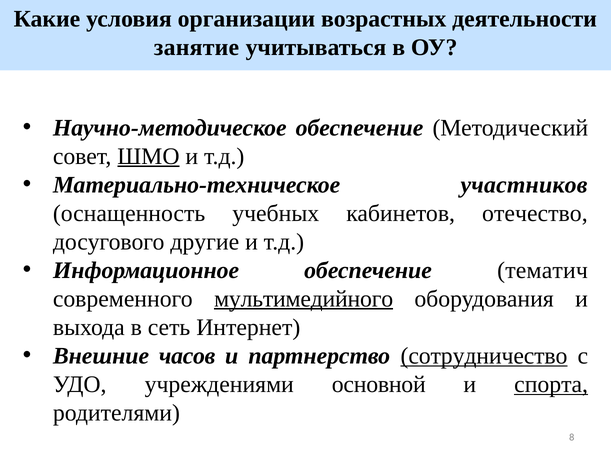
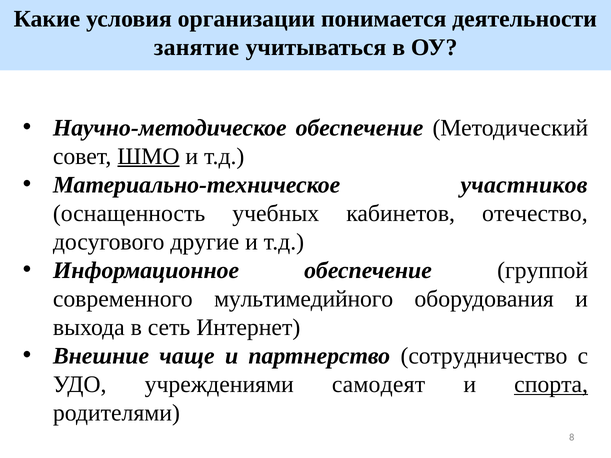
возрастных: возрастных -> понимается (384, 19)
тематич: тематич -> группой (543, 270)
мультимедийного underline: present -> none (304, 299)
часов: часов -> чаще (187, 356)
сотрудничество underline: present -> none (484, 356)
основной: основной -> самодеят (379, 384)
